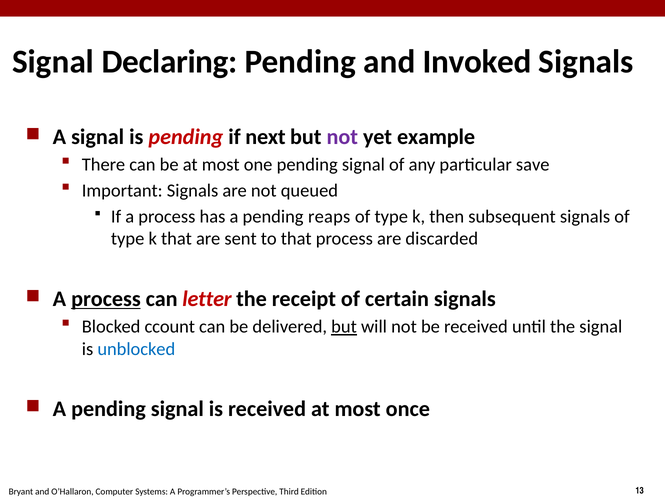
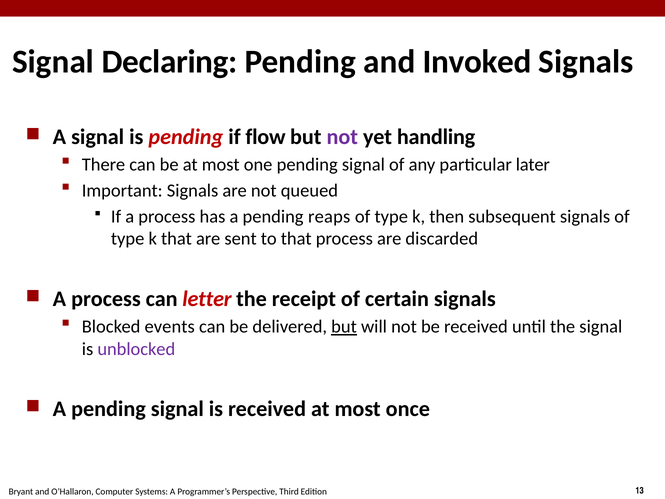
next: next -> flow (265, 137)
example: example -> handling (436, 137)
save: save -> later (533, 165)
process underline: present -> none (106, 299)
ccount: ccount -> events (170, 327)
unblocked colour: blue -> purple (136, 349)
